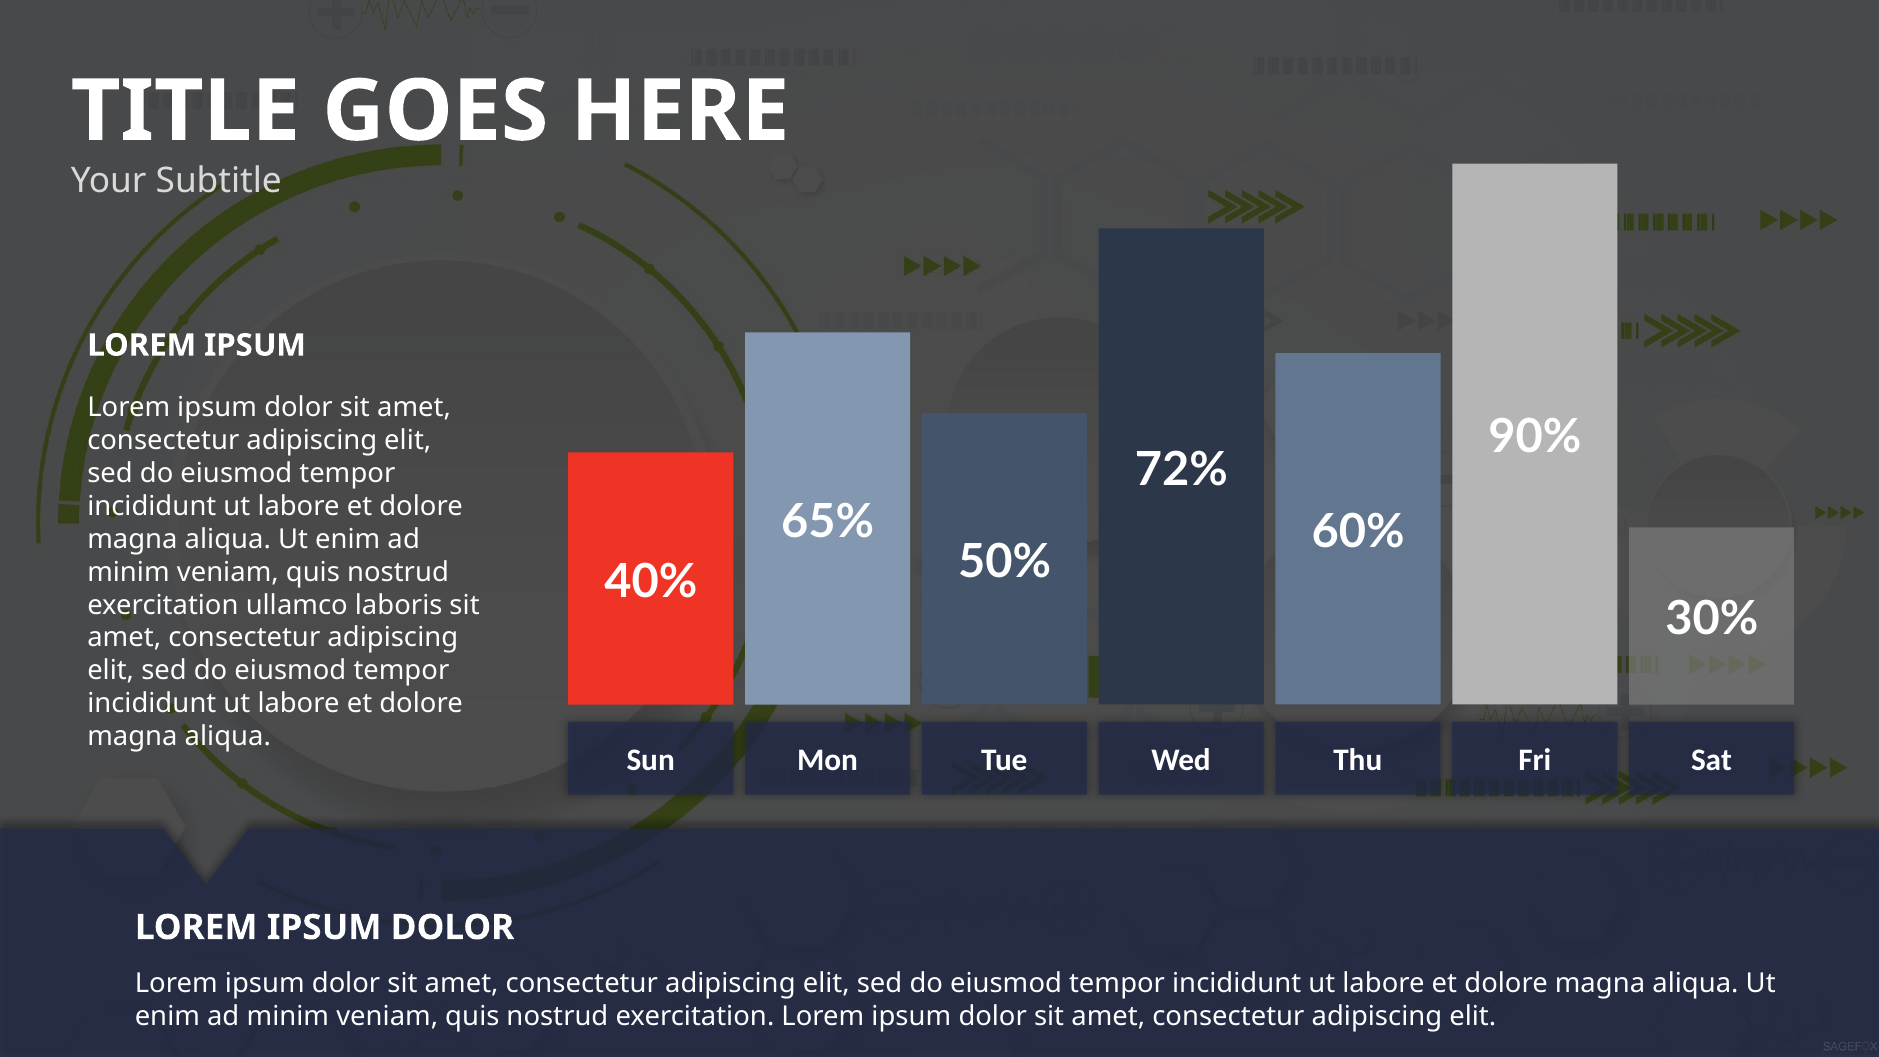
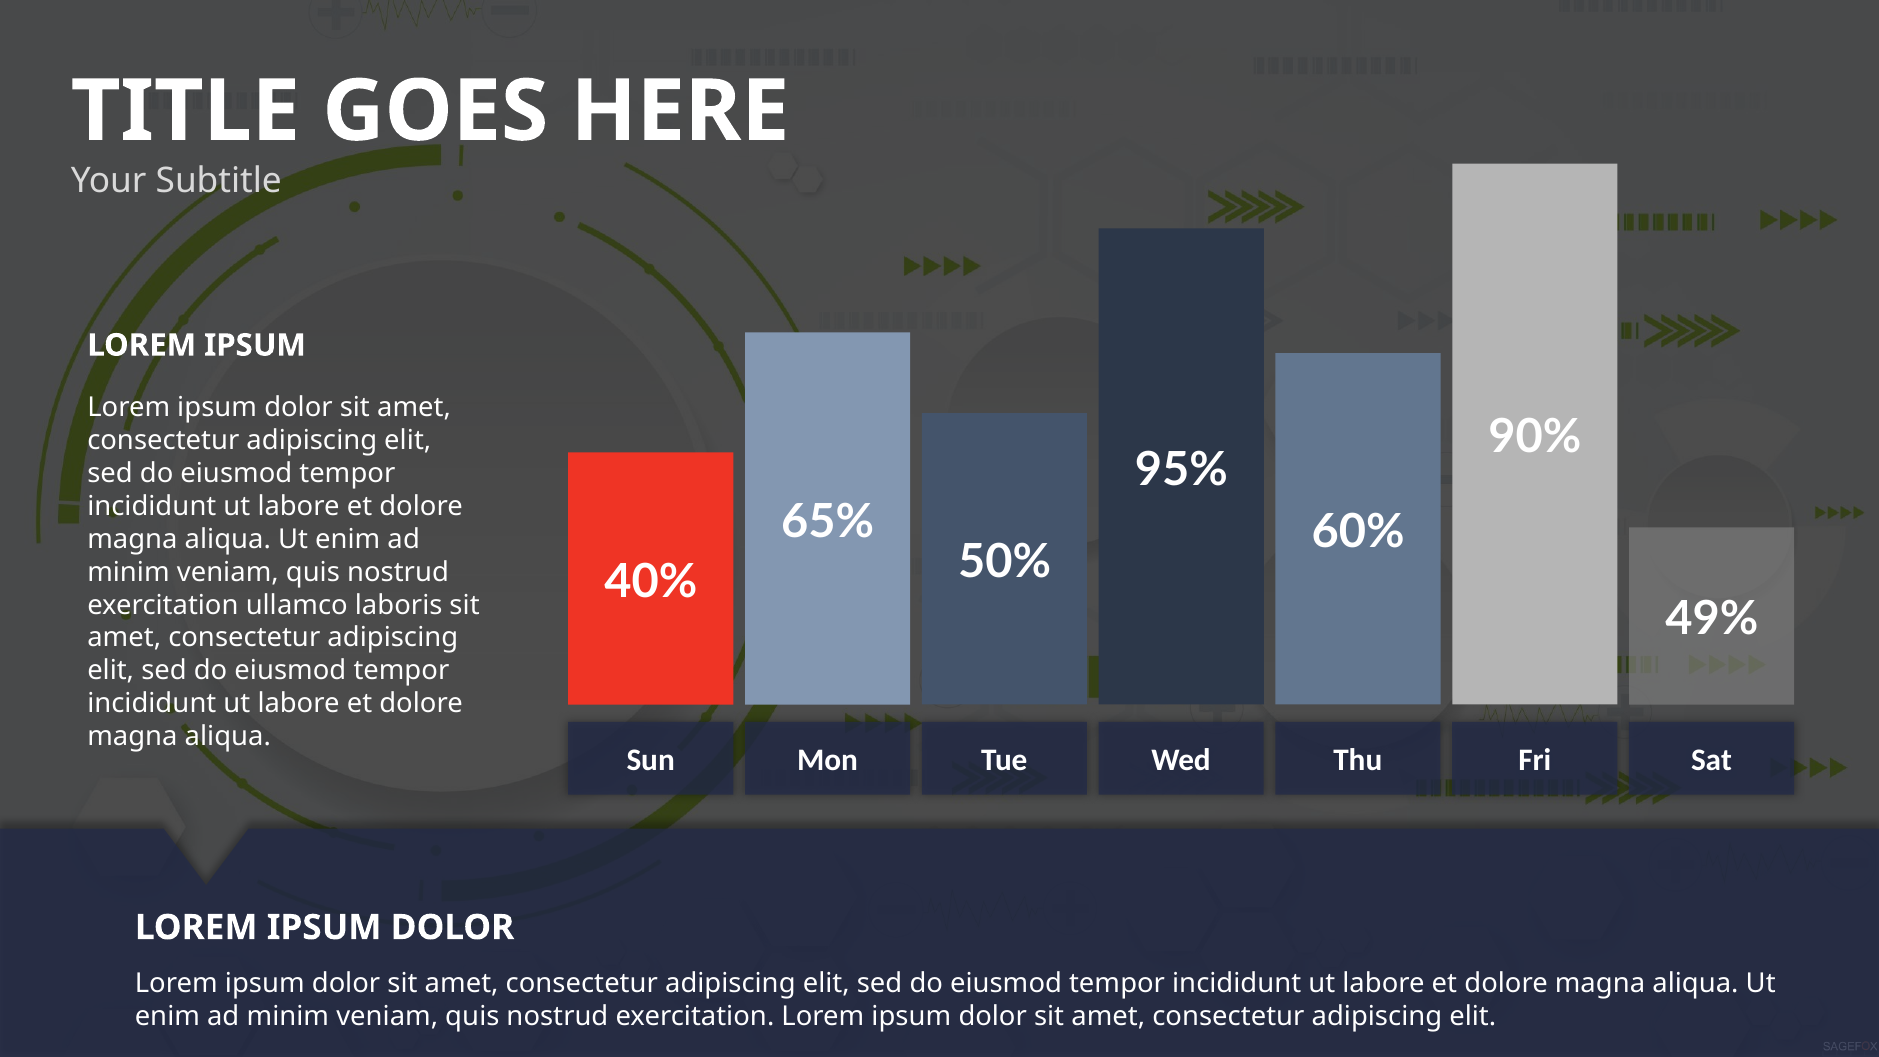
72%: 72% -> 95% (1181, 470)
30%: 30% -> 49% (1712, 619)
